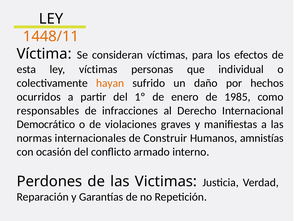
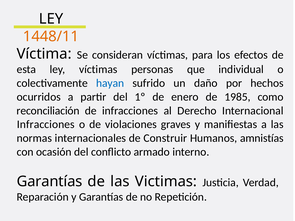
hayan colour: orange -> blue (110, 83)
responsables: responsables -> reconciliación (48, 111)
Democrático: Democrático -> Infracciones (46, 125)
Perdones: Perdones -> Garantías (50, 182)
